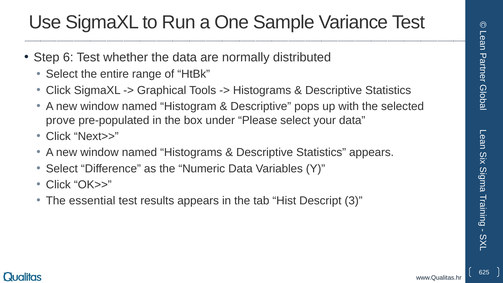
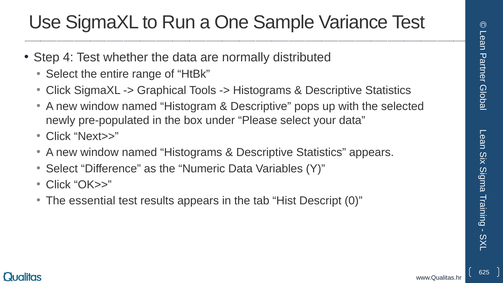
6: 6 -> 4 (68, 57)
prove: prove -> newly (61, 120)
3: 3 -> 0 (354, 201)
